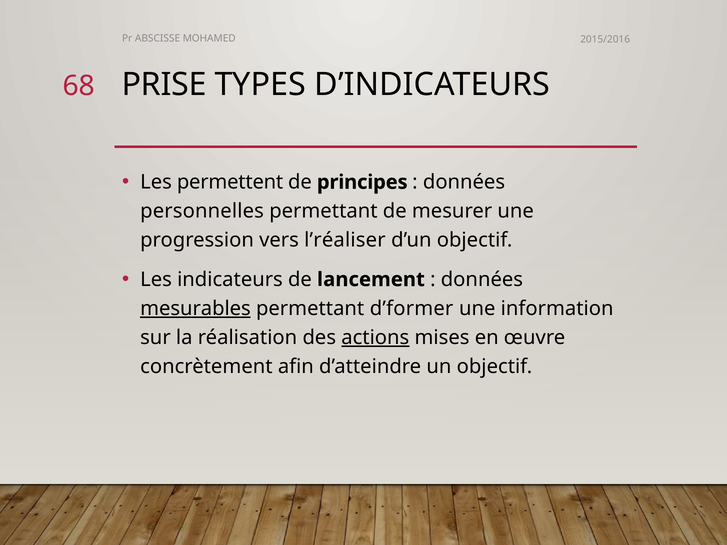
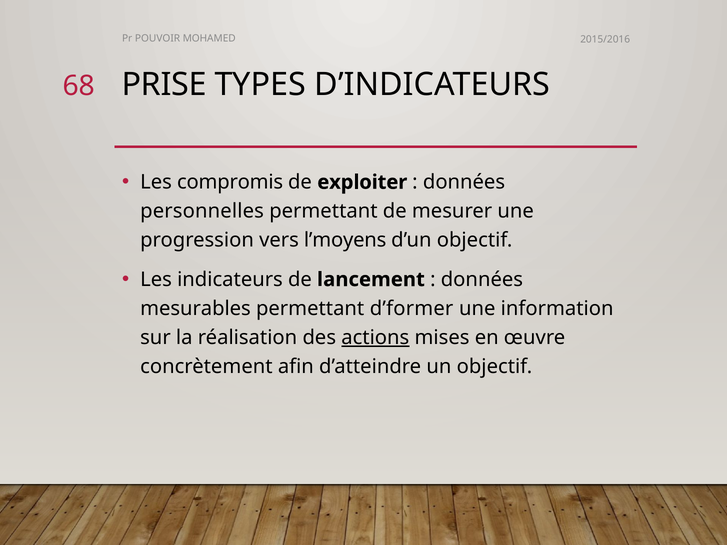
ABSCISSE: ABSCISSE -> POUVOIR (158, 38)
permettent: permettent -> compromis (230, 182)
principes: principes -> exploiter (362, 182)
l’réaliser: l’réaliser -> l’moyens (345, 240)
mesurables underline: present -> none (195, 309)
